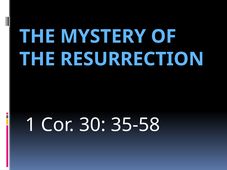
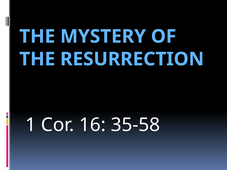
30: 30 -> 16 (92, 125)
